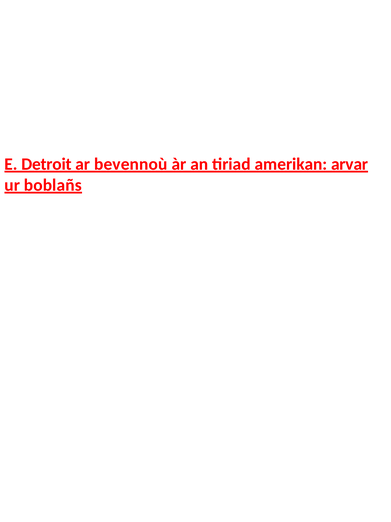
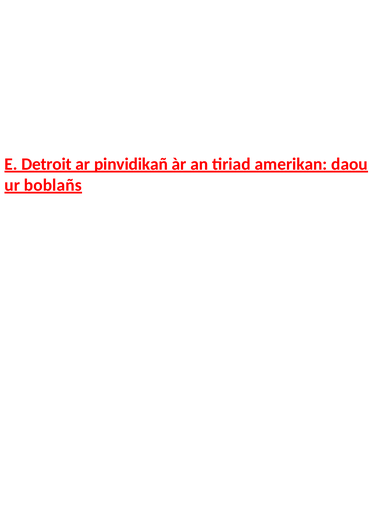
bevennoù: bevennoù -> pinvidikañ (131, 164)
arvar: arvar -> daou (349, 164)
